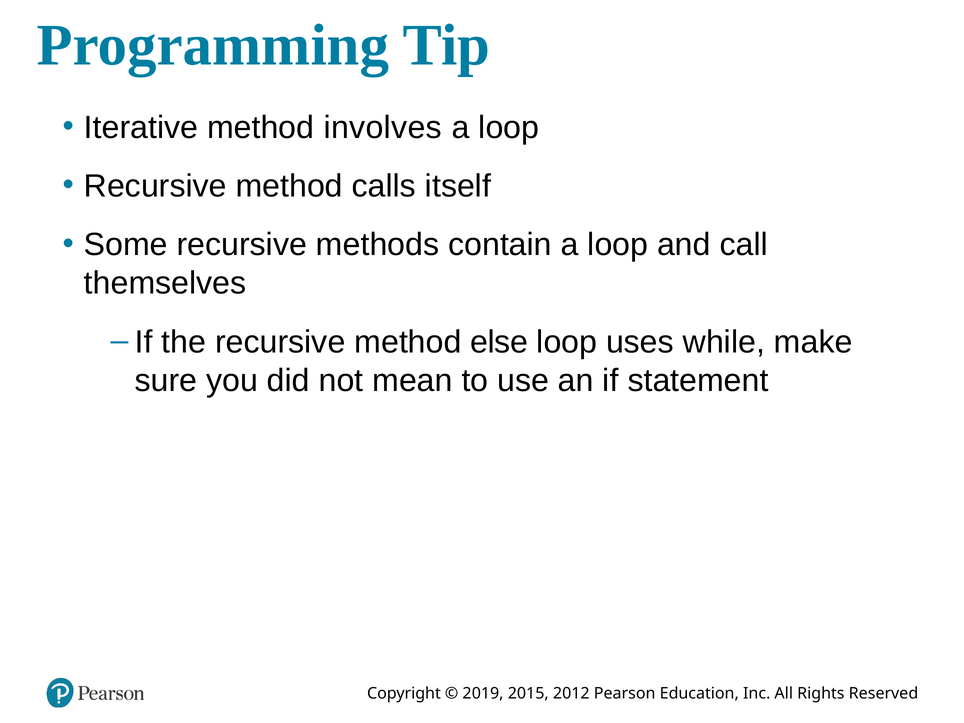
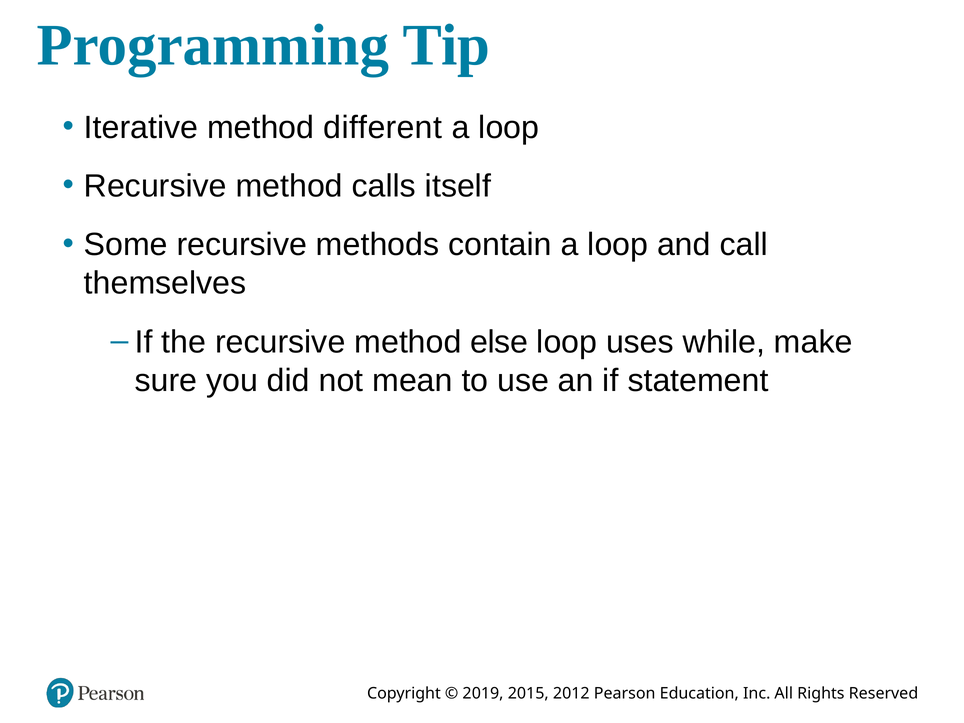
involves: involves -> different (383, 127)
